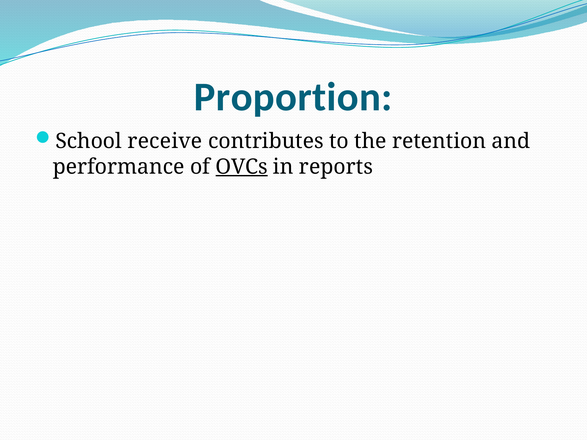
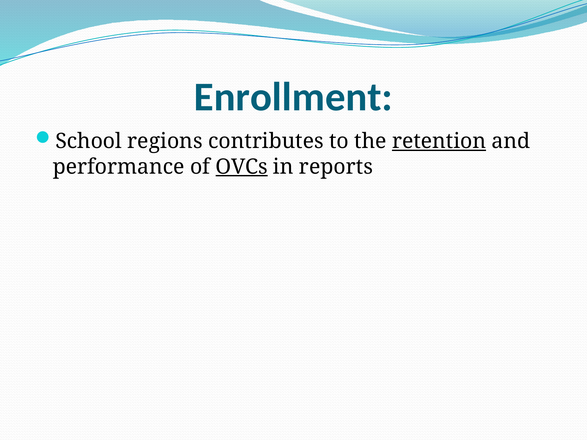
Proportion: Proportion -> Enrollment (293, 97)
receive: receive -> regions (165, 141)
retention underline: none -> present (439, 141)
